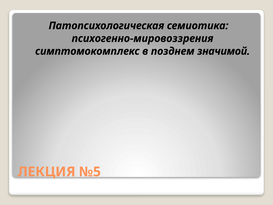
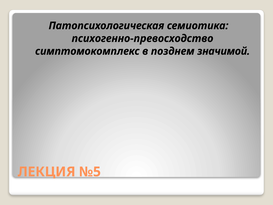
психогенно-мировоззрения: психогенно-мировоззрения -> психогенно-превосходство (142, 38)
